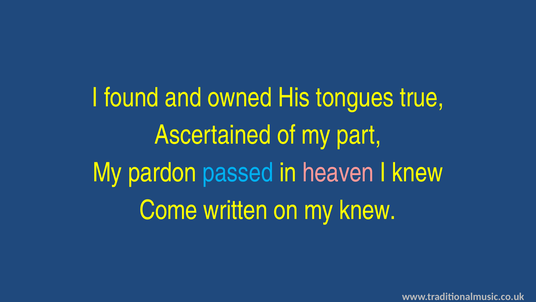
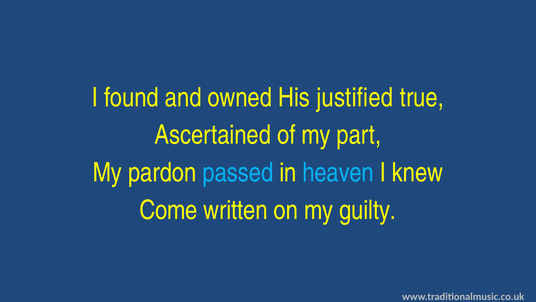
tongues: tongues -> justified (355, 97)
heaven colour: pink -> light blue (338, 172)
my knew: knew -> guilty (368, 210)
